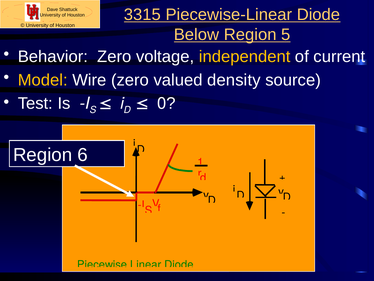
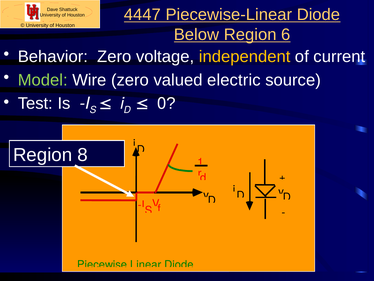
3315: 3315 -> 4447 (142, 15)
5: 5 -> 6 (286, 35)
Model colour: yellow -> light green (43, 80)
density: density -> electric (234, 80)
6: 6 -> 8 (83, 155)
